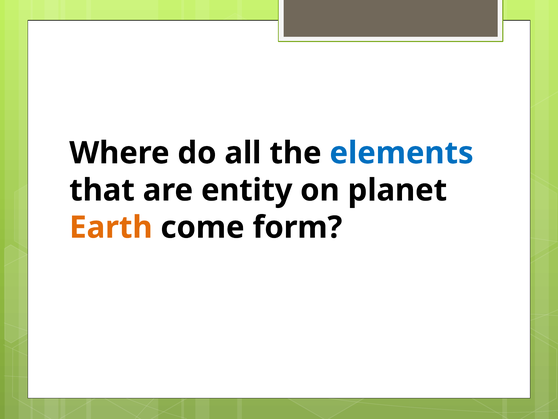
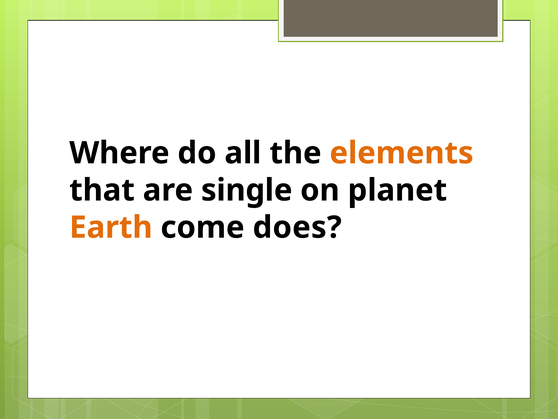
elements colour: blue -> orange (402, 153)
entity: entity -> single (247, 190)
form: form -> does (297, 227)
